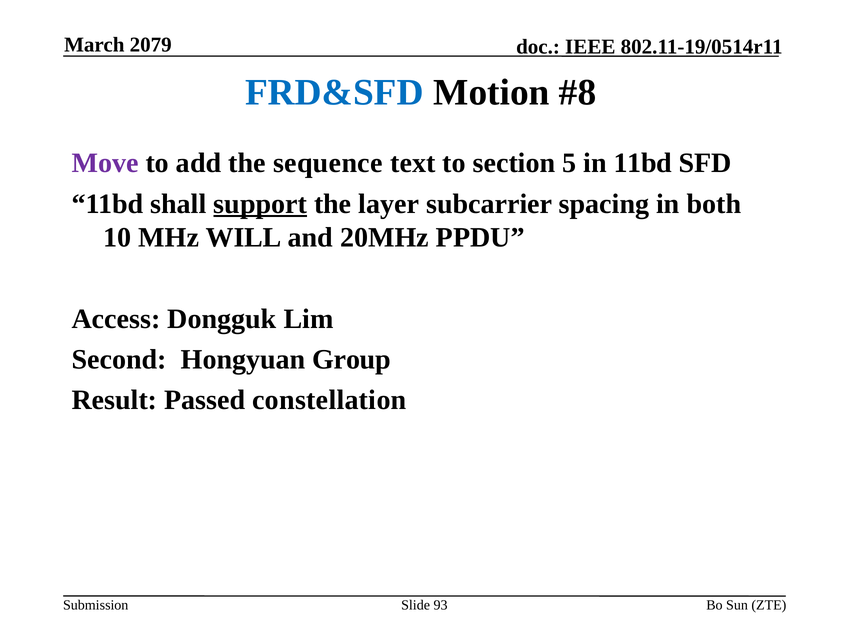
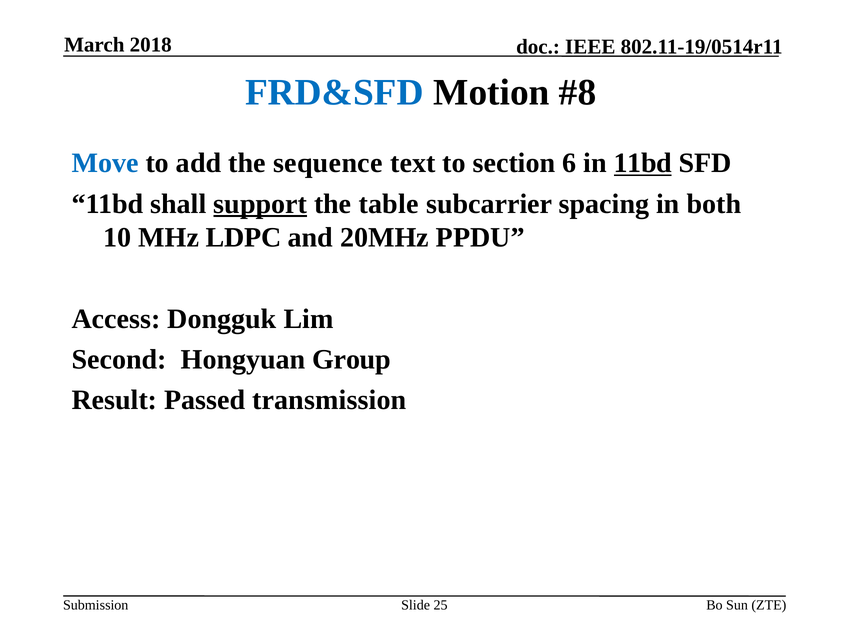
2079: 2079 -> 2018 (151, 45)
Move colour: purple -> blue (105, 163)
5: 5 -> 6 (569, 163)
11bd underline: none -> present (643, 163)
layer: layer -> table (389, 204)
WILL: WILL -> LDPC (244, 238)
constellation: constellation -> transmission (329, 401)
93: 93 -> 25 (441, 606)
